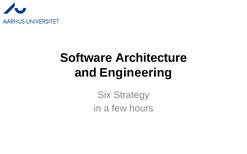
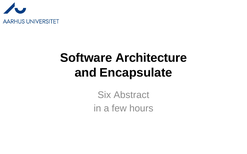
Engineering: Engineering -> Encapsulate (136, 73)
Strategy: Strategy -> Abstract (131, 95)
